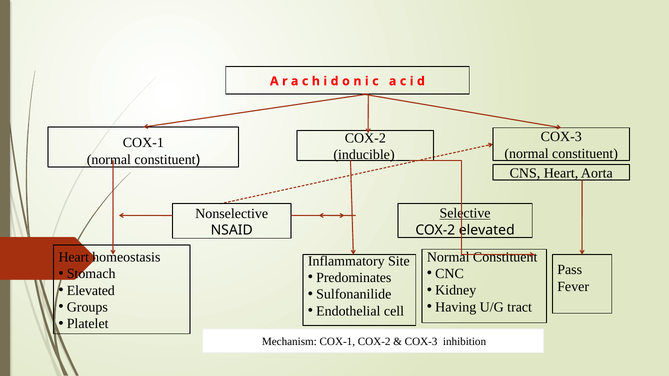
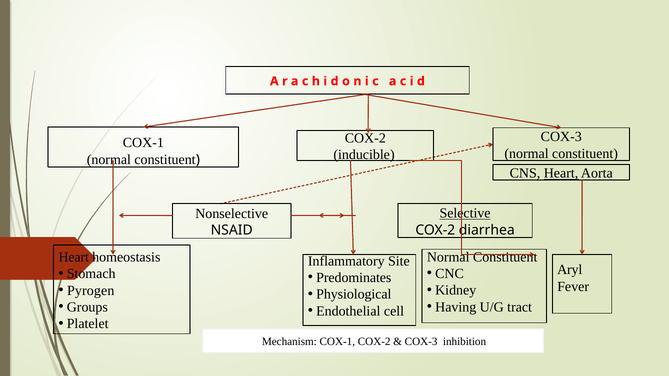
Heart underline: none -> present (561, 173)
COX-2 elevated: elevated -> diarrhea (487, 230)
Pass: Pass -> Aryl (570, 270)
Elevated: Elevated -> Pyrogen (91, 291)
Sulfonanilide: Sulfonanilide -> Physiological (354, 295)
